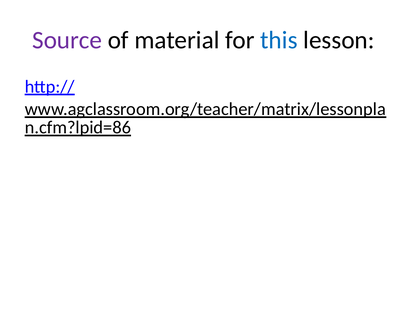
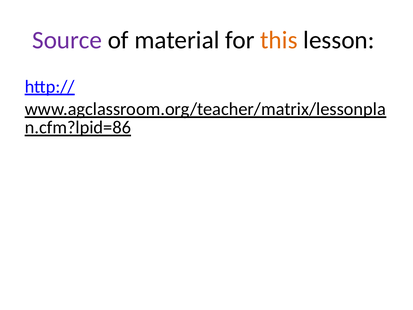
this colour: blue -> orange (279, 40)
